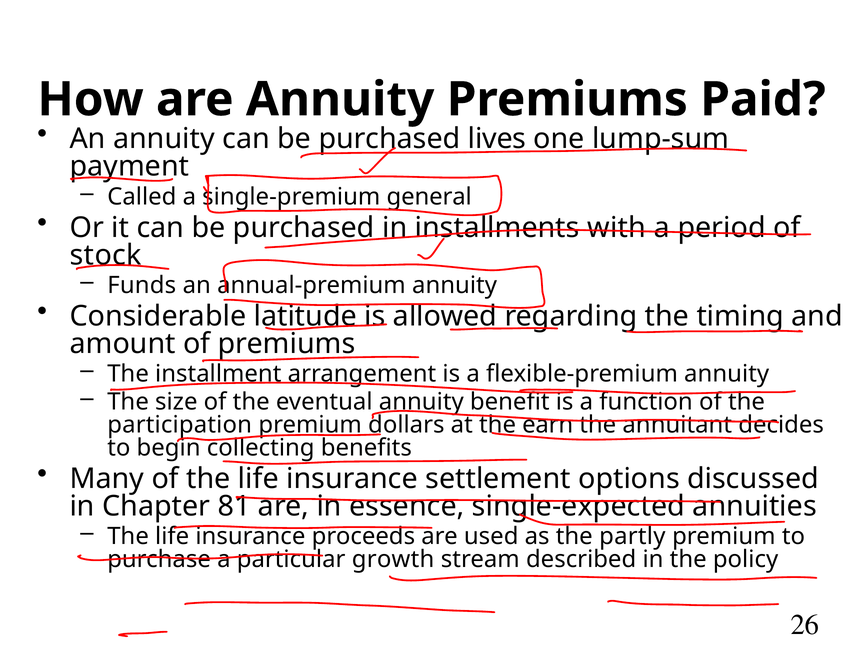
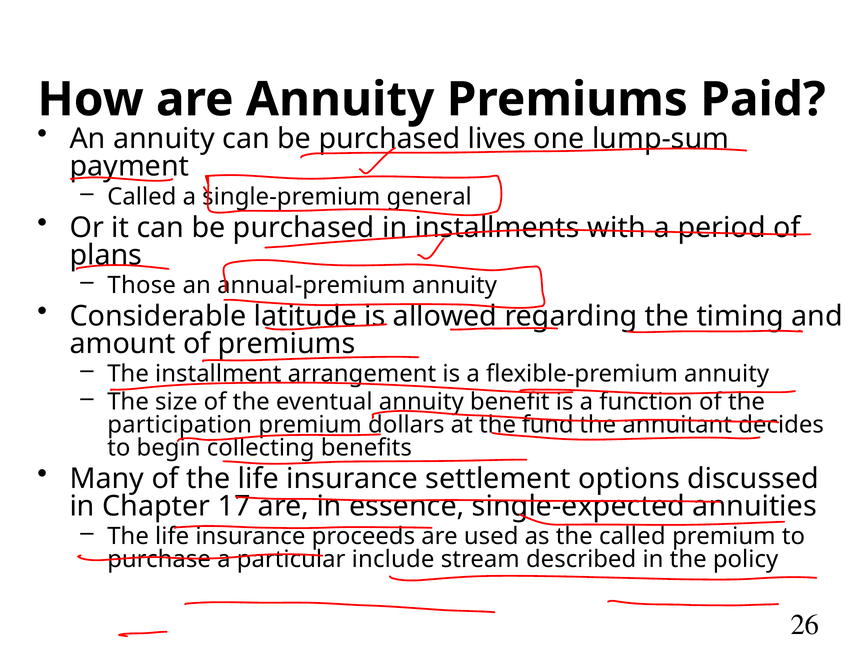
stock: stock -> plans (106, 255)
Funds: Funds -> Those (142, 285)
earn: earn -> fund (548, 425)
81: 81 -> 17 (234, 506)
the partly: partly -> called (632, 536)
growth: growth -> include (393, 559)
